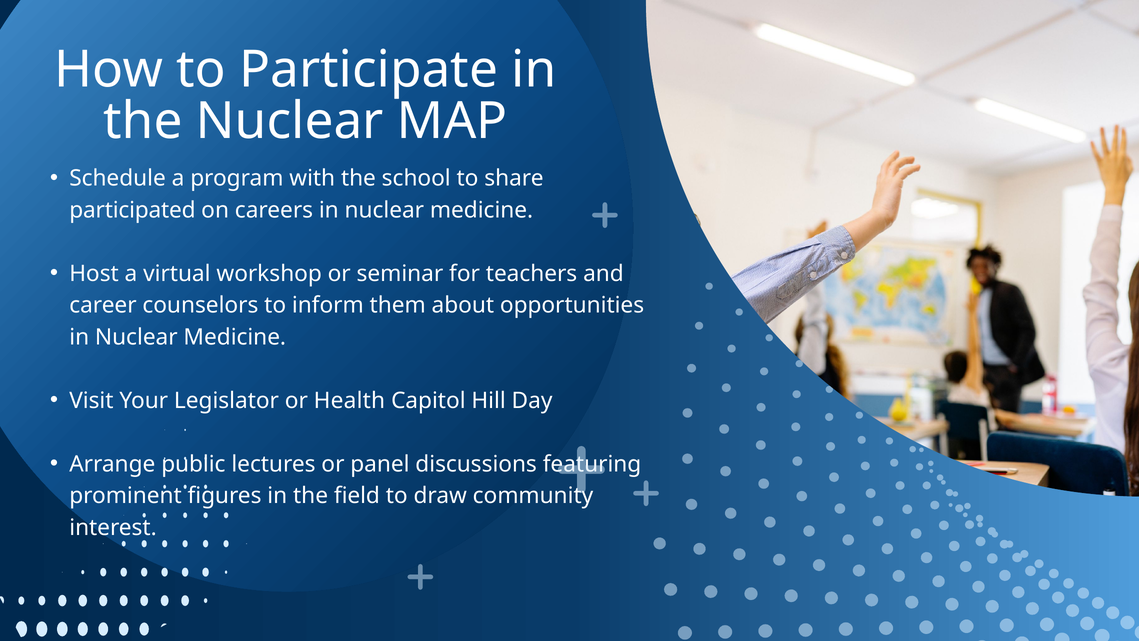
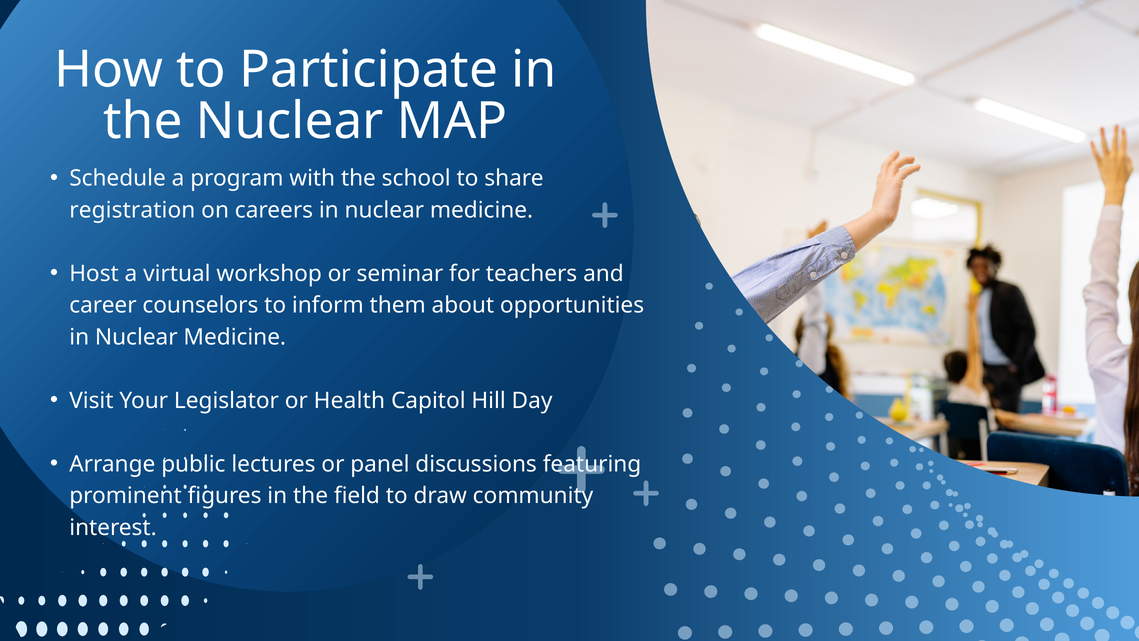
participated: participated -> registration (132, 210)
